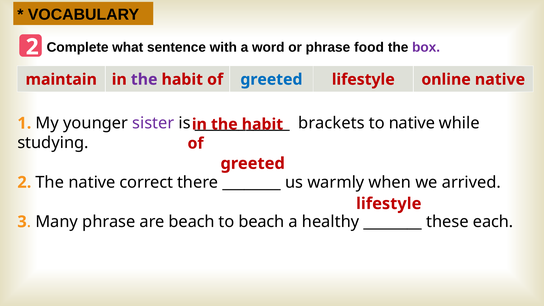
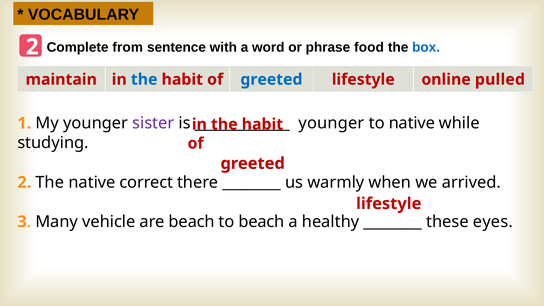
what: what -> from (128, 47)
box colour: purple -> blue (426, 47)
the colour: purple -> blue (144, 79)
online native: native -> pulled (500, 79)
brackets: brackets -> younger (331, 123)
Many phrase: phrase -> vehicle (109, 222)
each: each -> eyes (493, 222)
